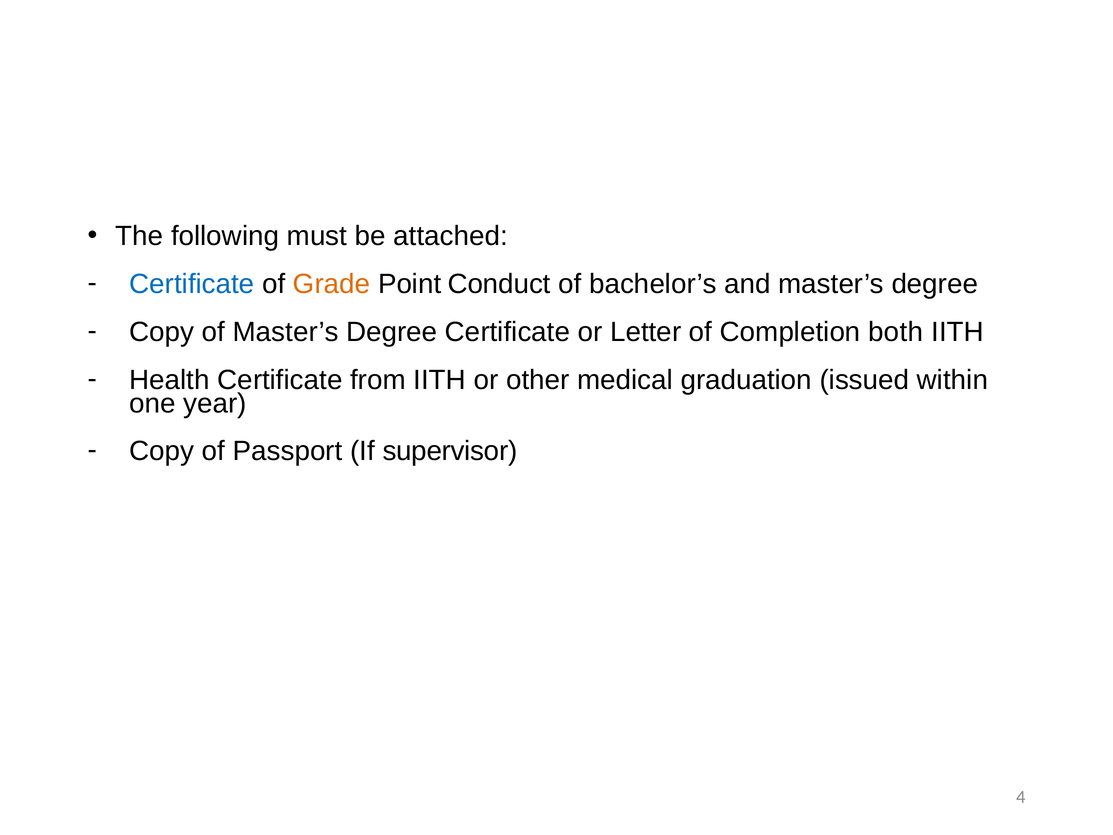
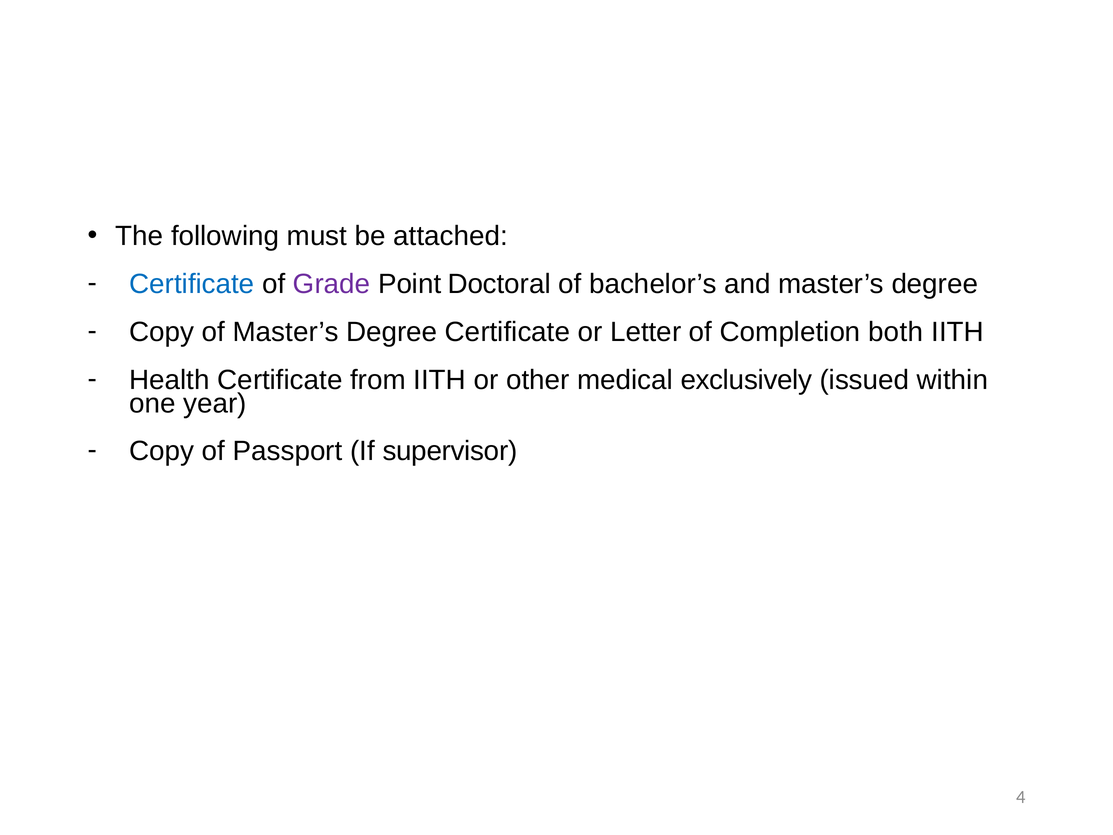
Grade colour: orange -> purple (332, 284)
Conduct: Conduct -> Doctoral (499, 284)
graduation: graduation -> exclusively (746, 380)
